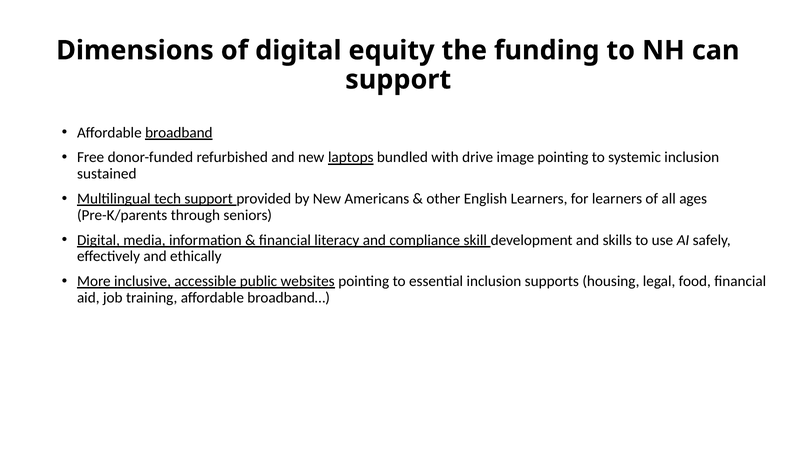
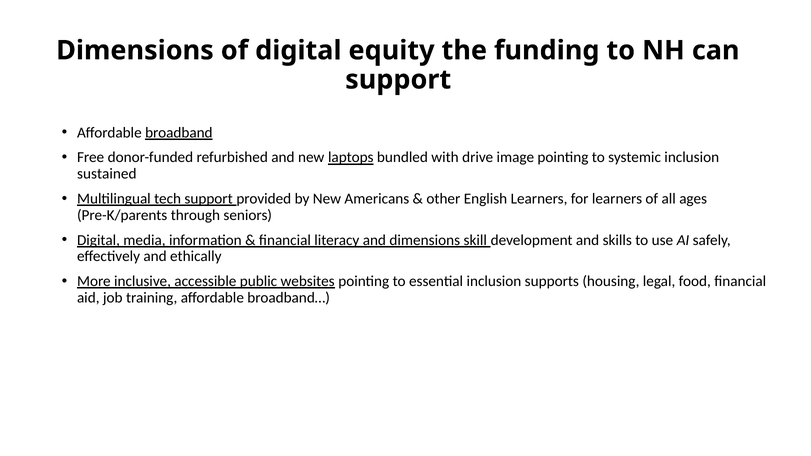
and compliance: compliance -> dimensions (425, 240)
